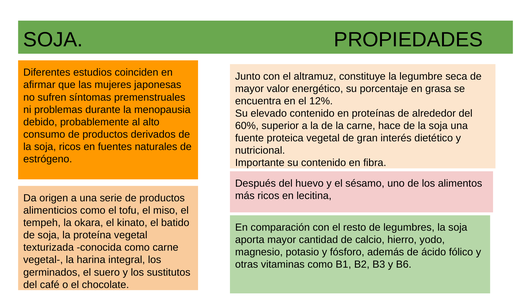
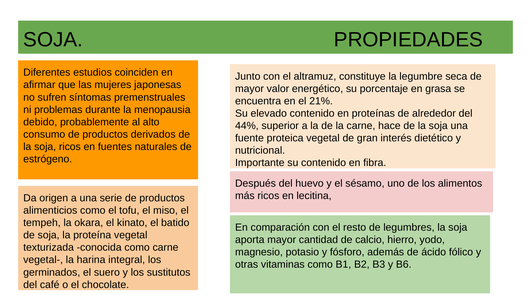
12%: 12% -> 21% (321, 101)
60%: 60% -> 44% (247, 126)
